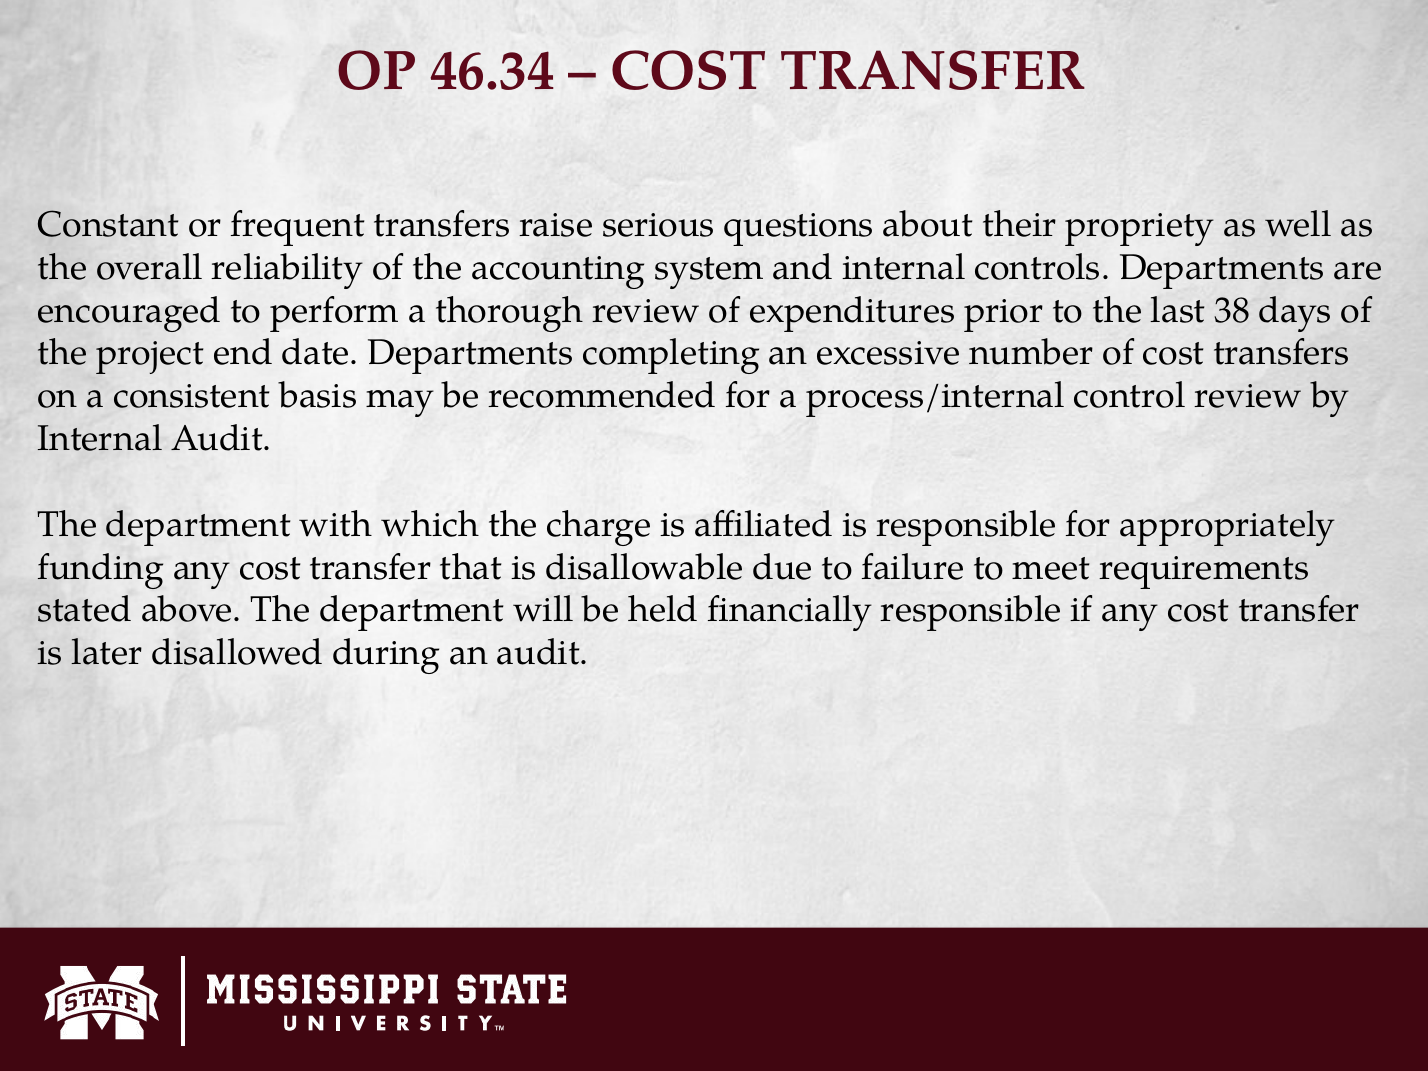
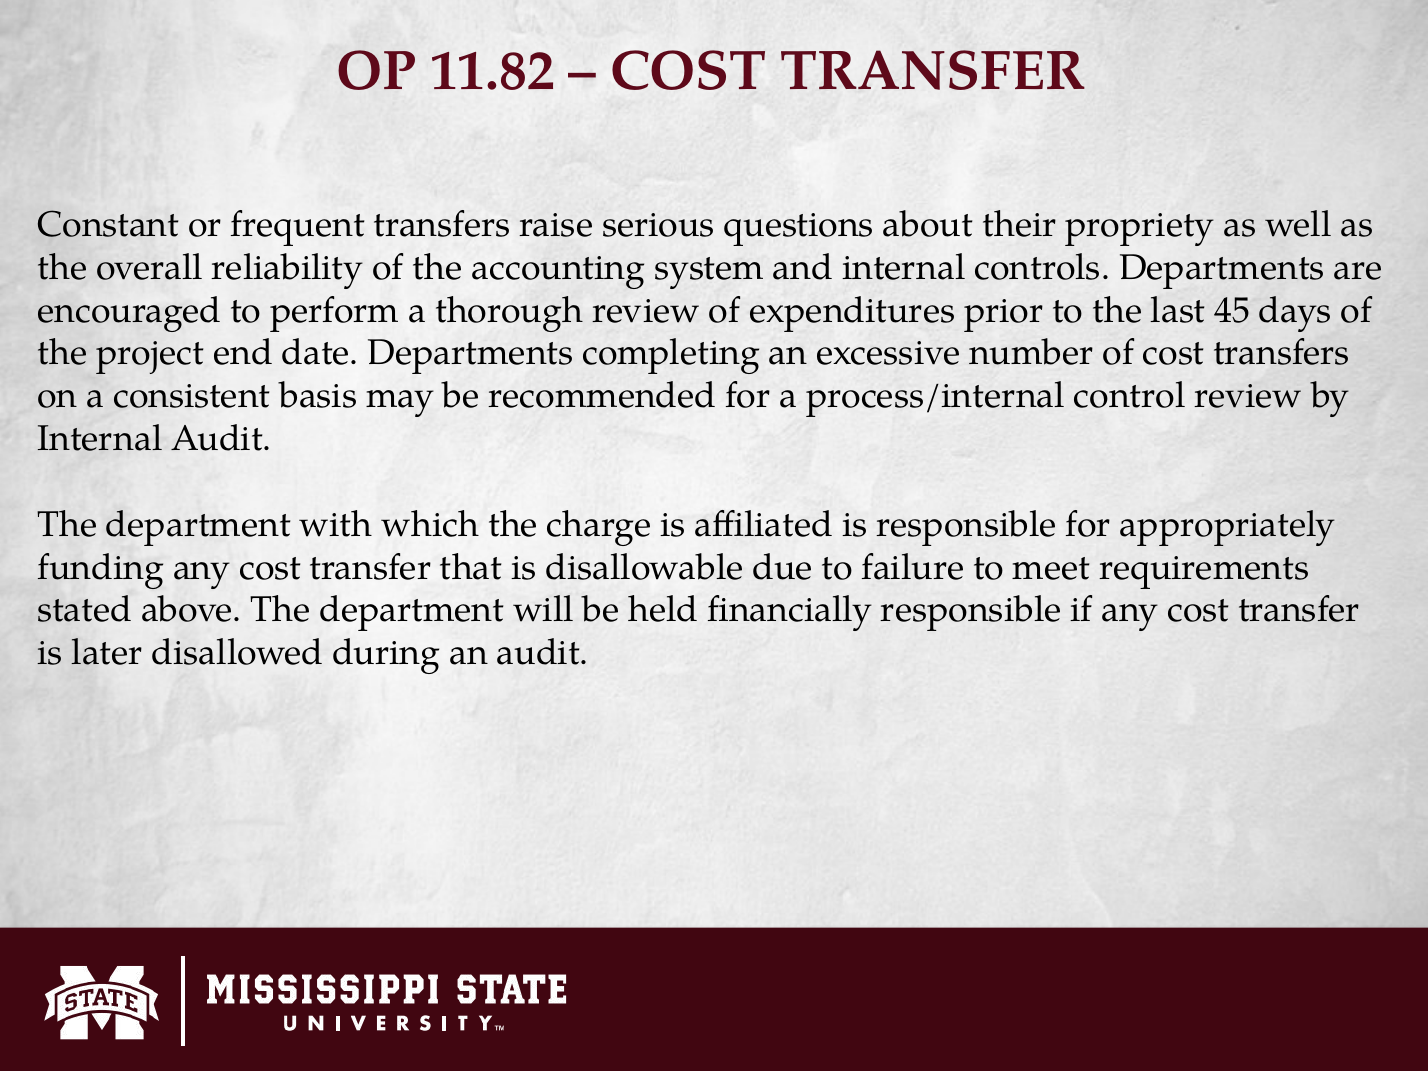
46.34: 46.34 -> 11.82 (493, 71)
38: 38 -> 45 (1232, 310)
